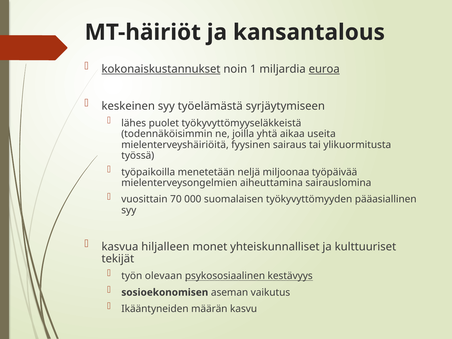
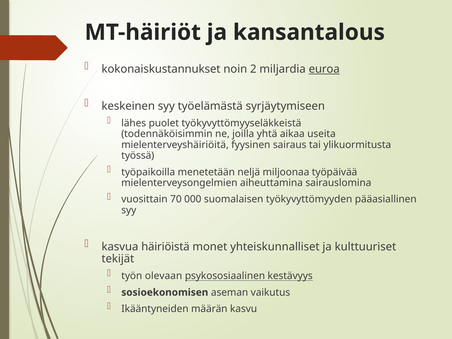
kokonaiskustannukset underline: present -> none (161, 69)
1: 1 -> 2 (253, 69)
hiljalleen: hiljalleen -> häiriöistä (165, 247)
